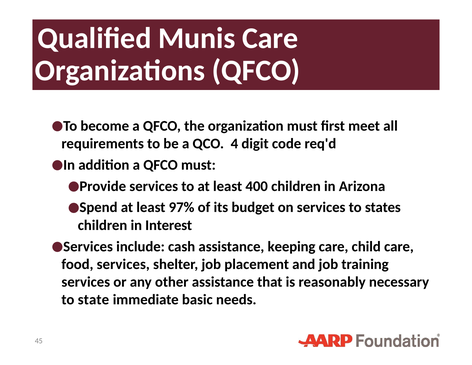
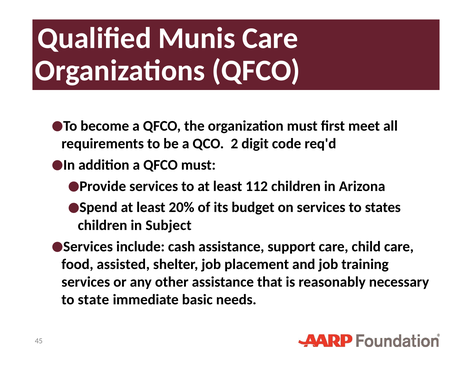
4: 4 -> 2 (234, 143)
400: 400 -> 112 (257, 186)
97%: 97% -> 20% (182, 207)
Interest: Interest -> Subject (169, 225)
keeping: keeping -> support (292, 246)
food services: services -> assisted (123, 264)
